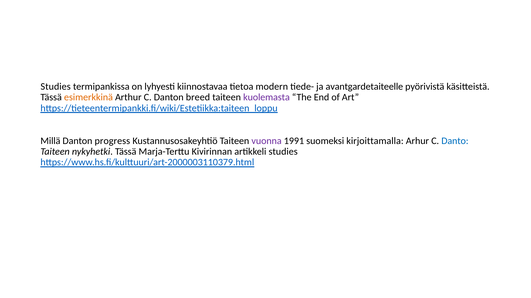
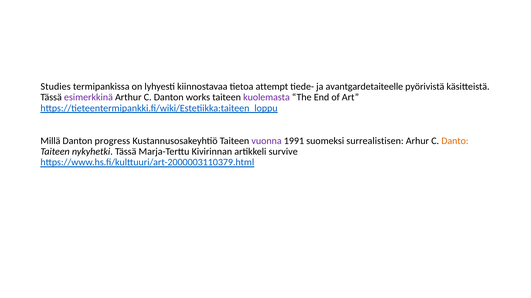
modern: modern -> attempt (272, 87)
esimerkkinä colour: orange -> purple (88, 98)
breed: breed -> works (198, 98)
kirjoittamalla: kirjoittamalla -> surrealistisen (375, 141)
Danto colour: blue -> orange (455, 141)
artikkeli studies: studies -> survive (283, 152)
